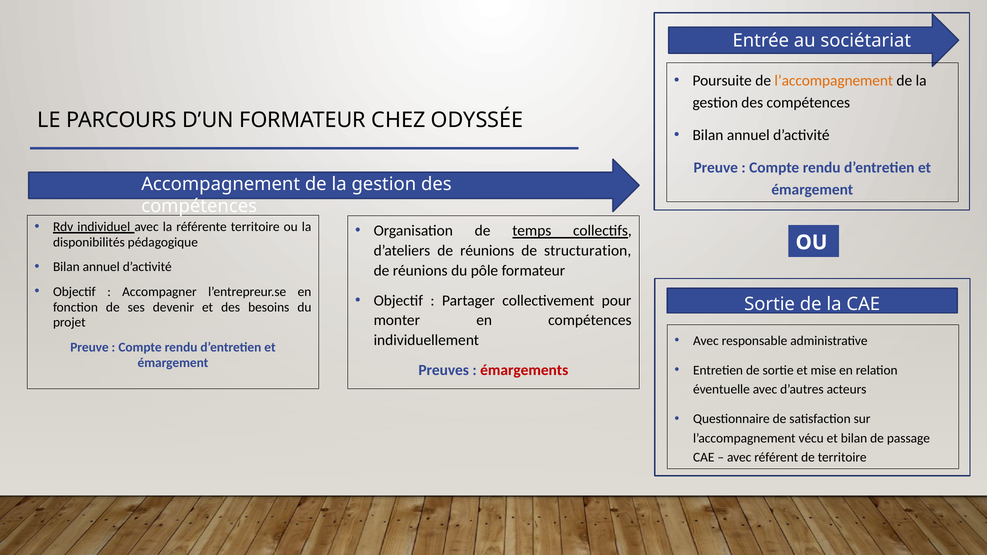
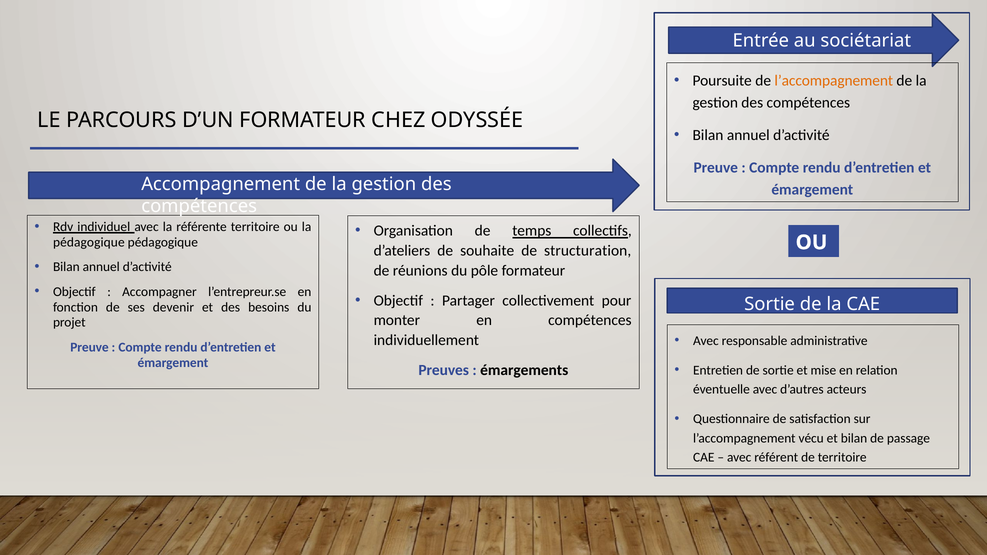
disponibilités: disponibilités -> pédagogique (89, 242)
d’ateliers de réunions: réunions -> souhaite (487, 251)
émargements colour: red -> black (524, 370)
